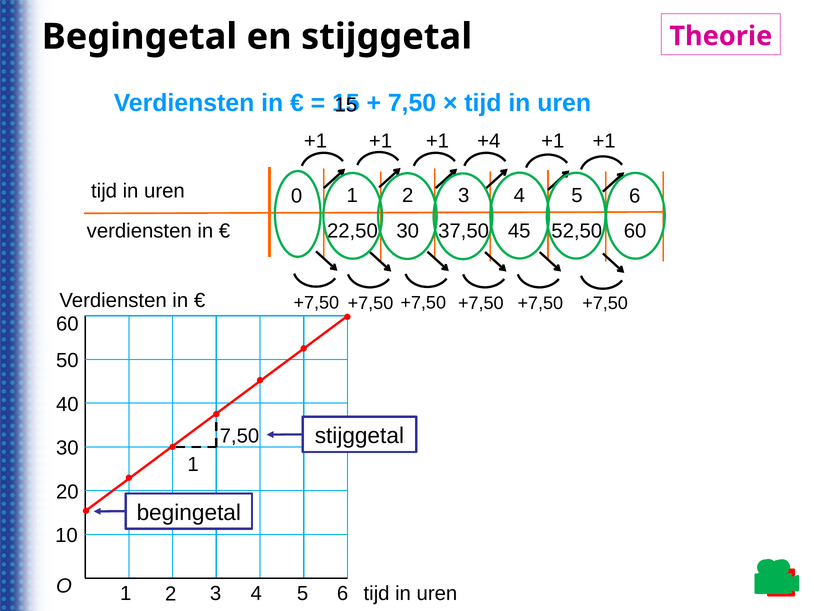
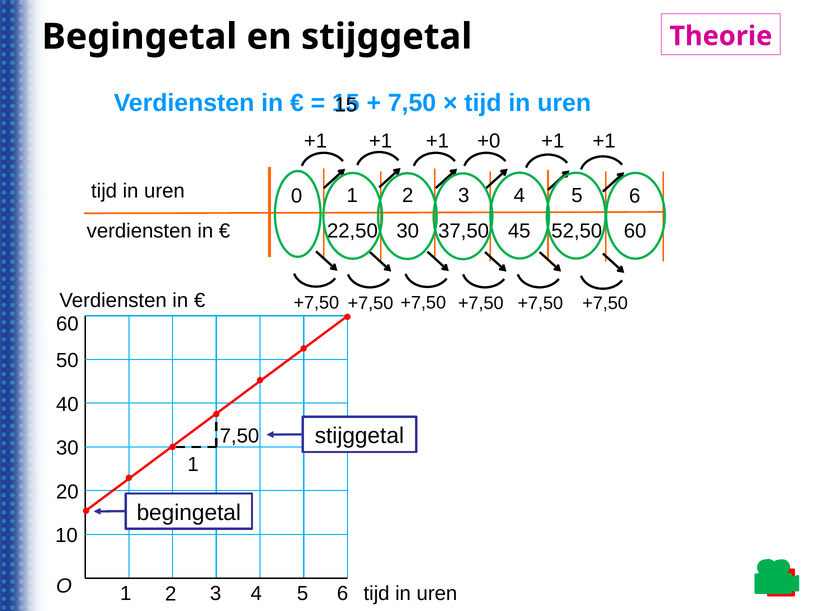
+4: +4 -> +0 (489, 141)
